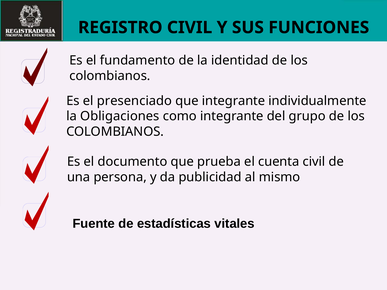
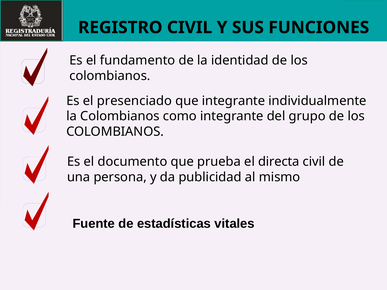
la Obligaciones: Obligaciones -> Colombianos (120, 116)
cuenta: cuenta -> directa (279, 162)
